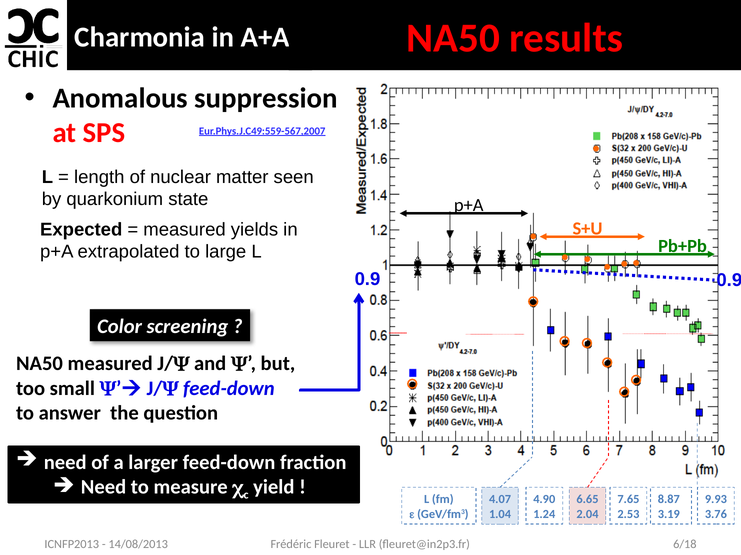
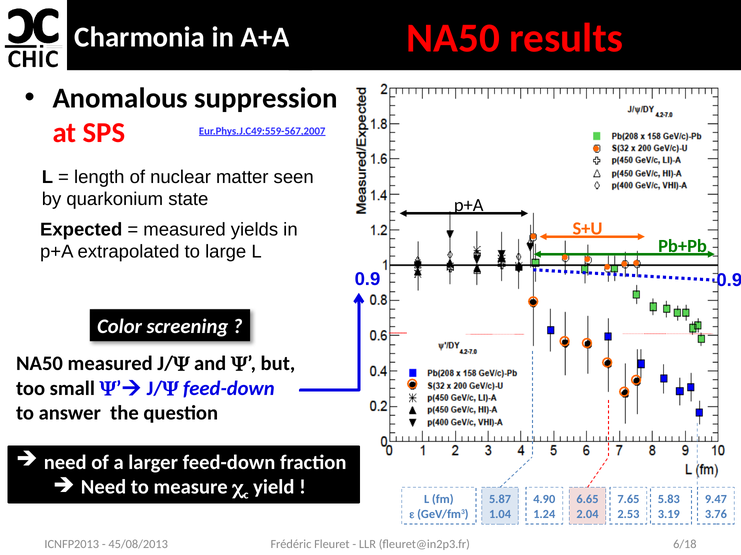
4.07: 4.07 -> 5.87 (500, 500)
8.87: 8.87 -> 5.83 (669, 500)
9.93: 9.93 -> 9.47 (716, 500)
14/08/2013: 14/08/2013 -> 45/08/2013 (138, 545)
